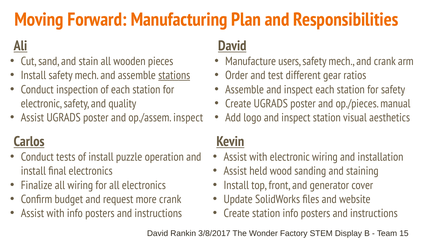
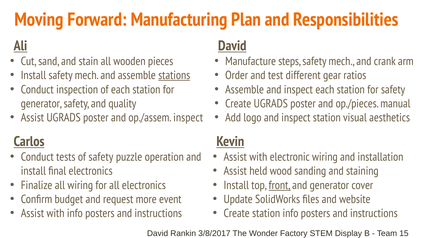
users: users -> steps (290, 61)
electronic: electronic -> generator (41, 104)
of install: install -> safety (101, 157)
front underline: none -> present (280, 185)
more crank: crank -> event (170, 199)
